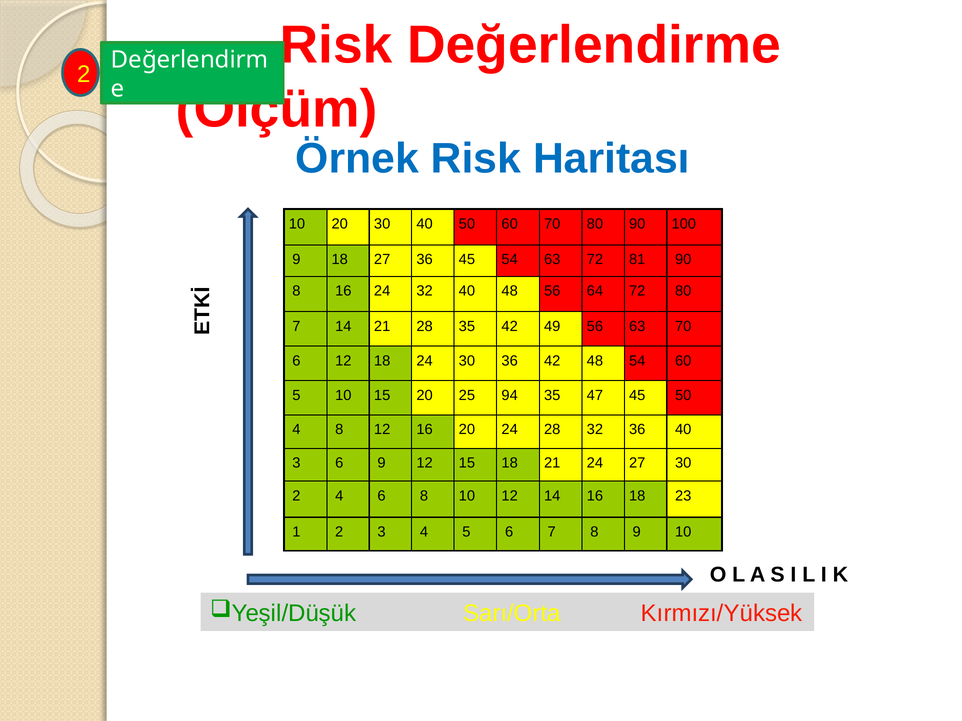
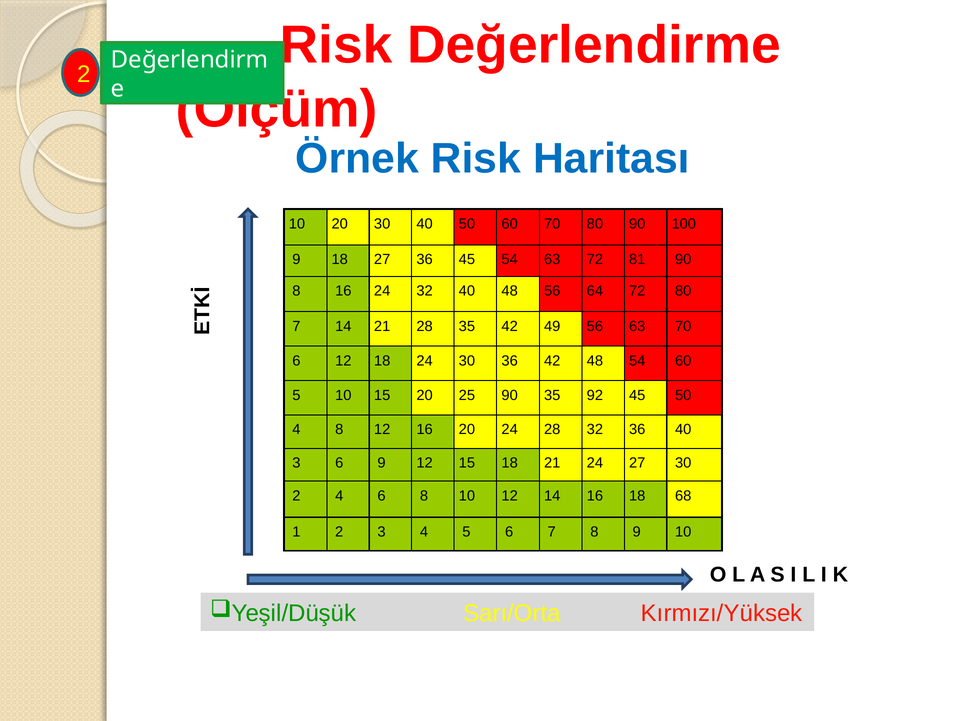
25 94: 94 -> 90 (510, 396)
47: 47 -> 92 (595, 396)
23: 23 -> 68 (683, 496)
